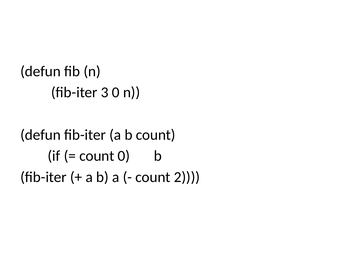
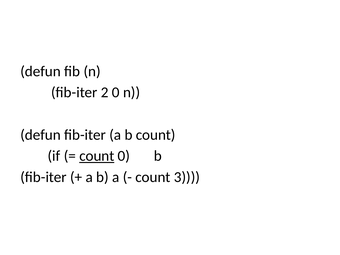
3: 3 -> 2 (105, 92)
count underline: none -> present (97, 156)
2: 2 -> 3 (187, 177)
